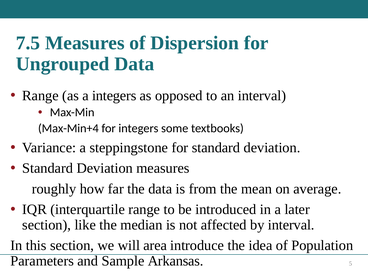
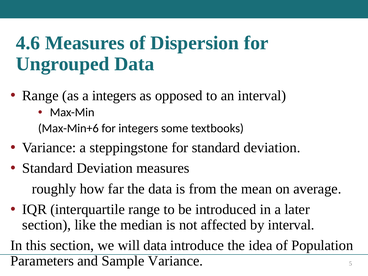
7.5: 7.5 -> 4.6 (28, 43)
Max-Min+4: Max-Min+4 -> Max-Min+6 (68, 128)
will area: area -> data (155, 245)
Sample Arkansas: Arkansas -> Variance (176, 261)
